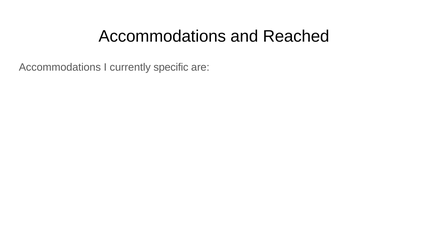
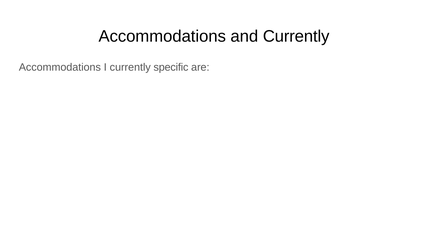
and Reached: Reached -> Currently (296, 36)
